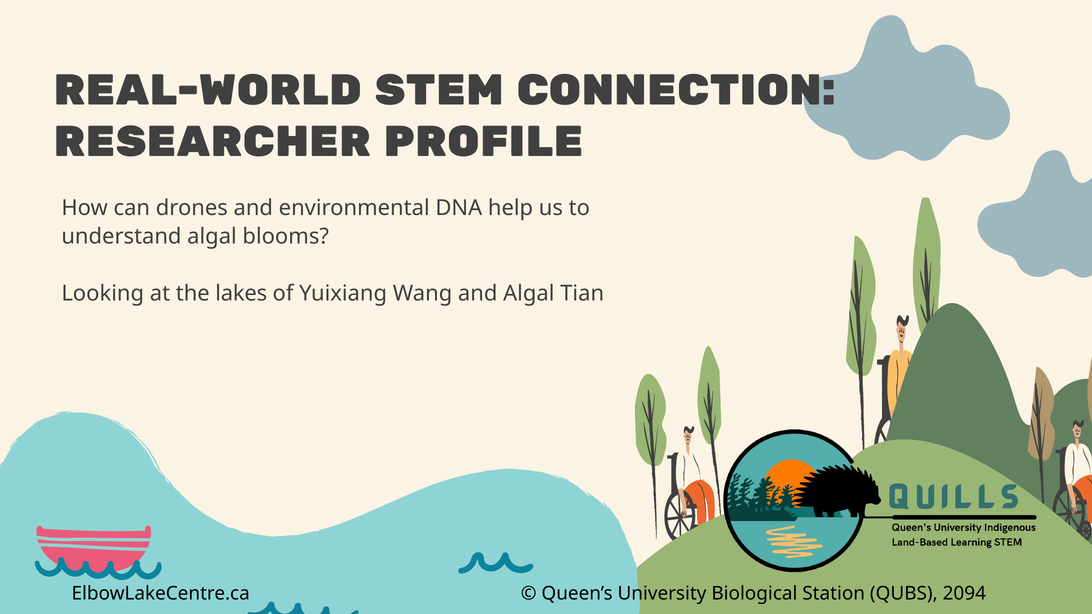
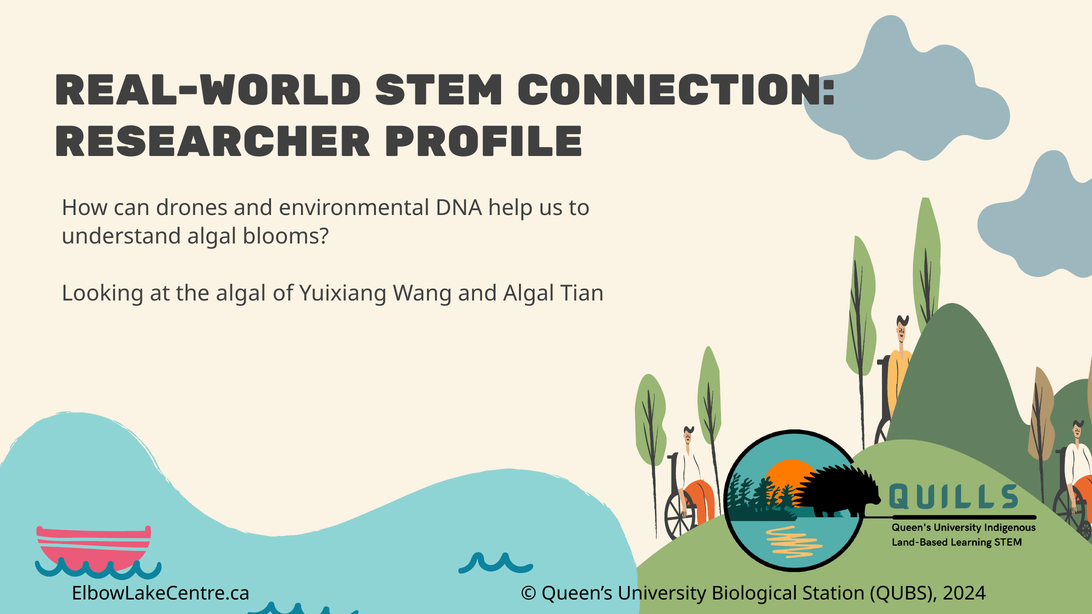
the lakes: lakes -> algal (241, 294)
2094: 2094 -> 2024 (964, 594)
